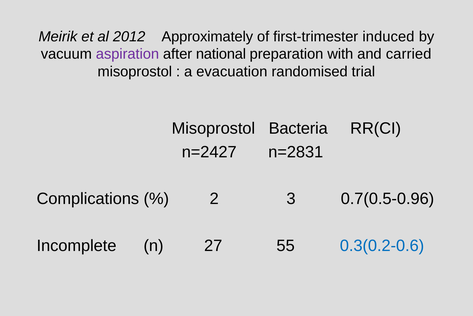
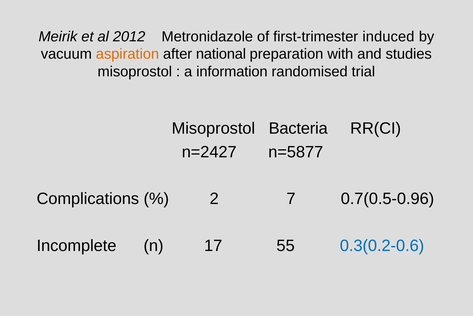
Approximately: Approximately -> Metronidazole (207, 36)
aspiration colour: purple -> orange (127, 54)
carried: carried -> studies (409, 54)
evacuation: evacuation -> information (232, 71)
n=2831: n=2831 -> n=5877 (296, 152)
3: 3 -> 7 (291, 198)
27: 27 -> 17 (213, 245)
